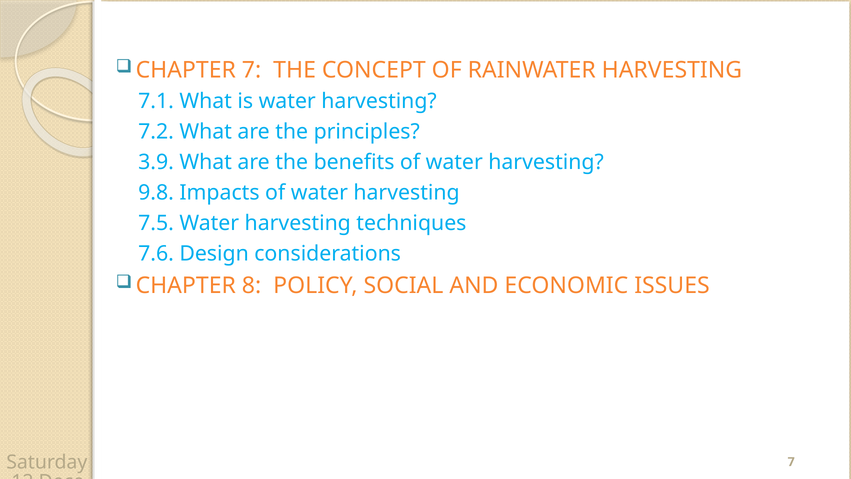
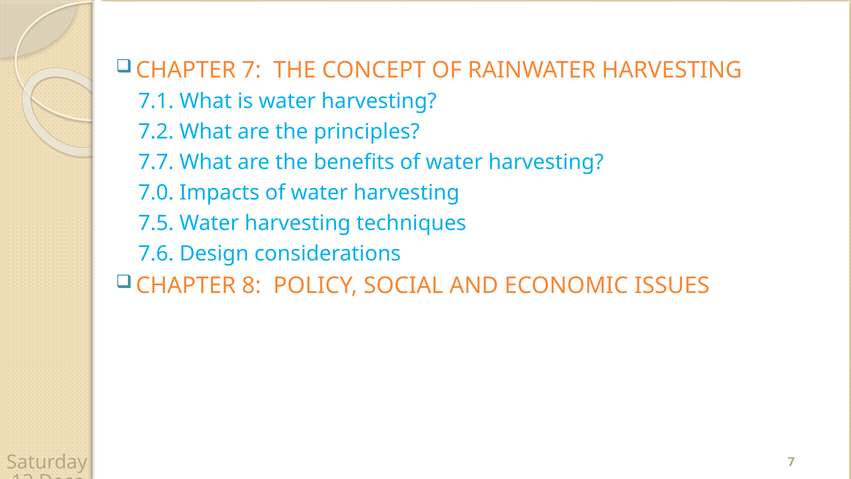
3.9: 3.9 -> 7.7 (156, 162)
9.8: 9.8 -> 7.0 (156, 193)
